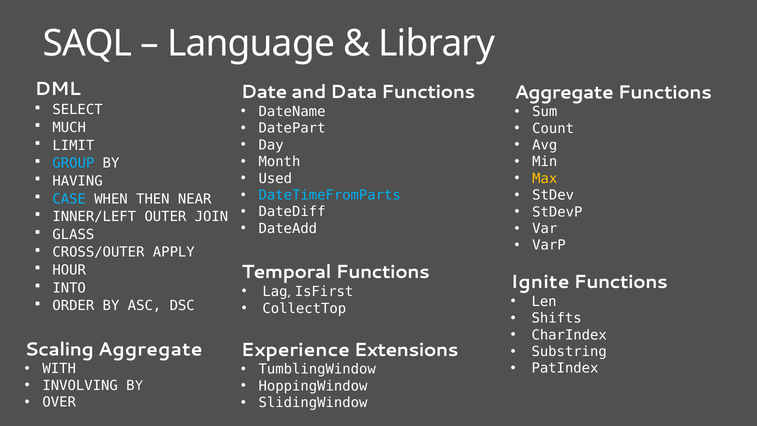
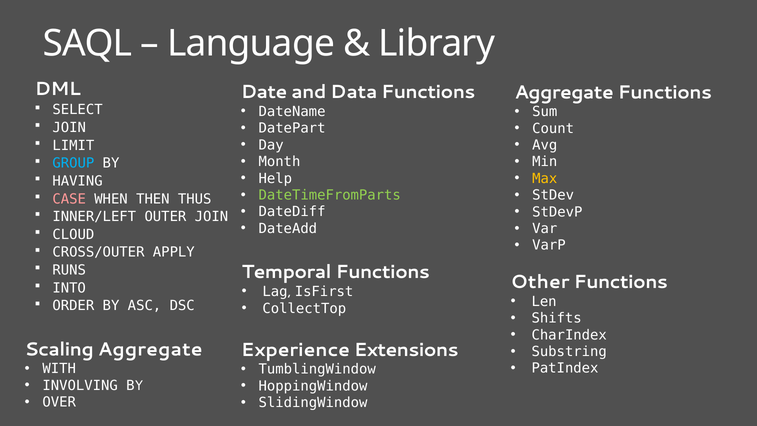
MUCH: MUCH -> JOIN (69, 128)
Used: Used -> Help (275, 178)
DateTimeFromParts colour: light blue -> light green (330, 195)
CASE colour: light blue -> pink (69, 199)
NEAR: NEAR -> THUS (195, 199)
GLASS: GLASS -> CLOUD (73, 234)
HOUR: HOUR -> RUNS (69, 270)
Ignite: Ignite -> Other (540, 282)
